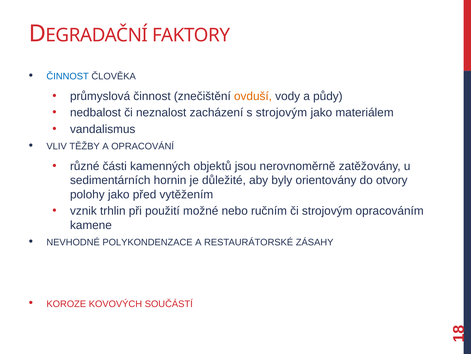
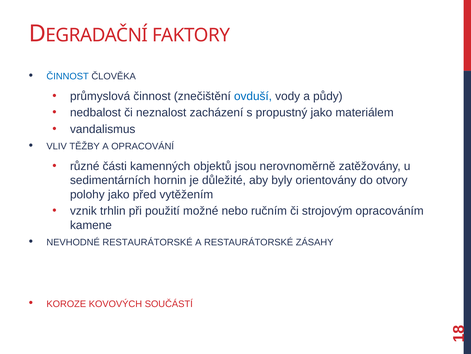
ovduší colour: orange -> blue (253, 96)
s strojovým: strojovým -> propustný (281, 112)
NEVHODNÉ POLYKONDENZACE: POLYKONDENZACE -> RESTAURÁTORSKÉ (148, 242)
